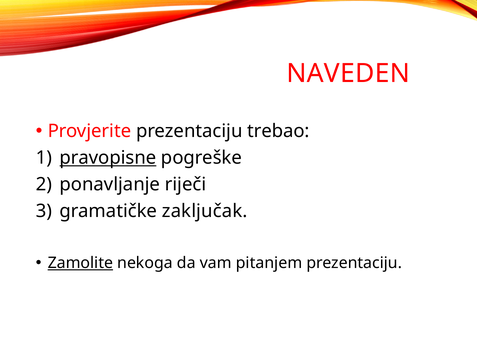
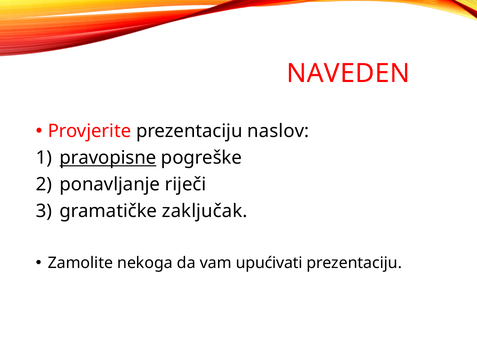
trebao: trebao -> naslov (278, 131)
Zamolite underline: present -> none (80, 263)
pitanjem: pitanjem -> upućivati (269, 263)
